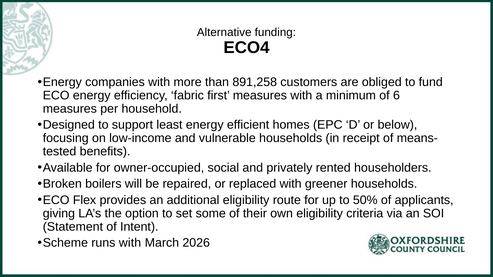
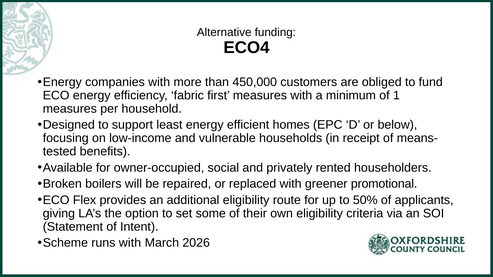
891,258: 891,258 -> 450,000 (255, 82)
6: 6 -> 1 (396, 96)
greener households: households -> promotional (384, 184)
